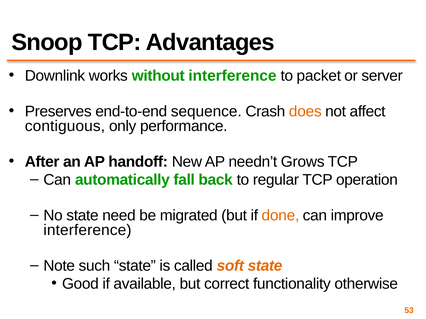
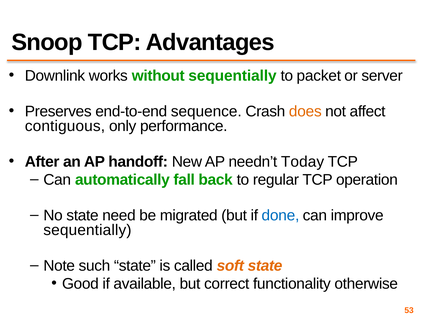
without interference: interference -> sequentially (232, 76)
Grows: Grows -> Today (303, 162)
done colour: orange -> blue (280, 216)
interference: interference -> sequentially (87, 231)
